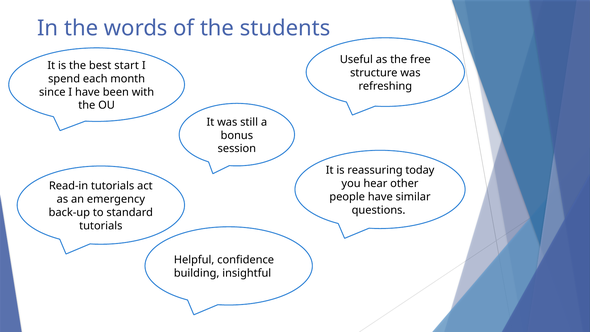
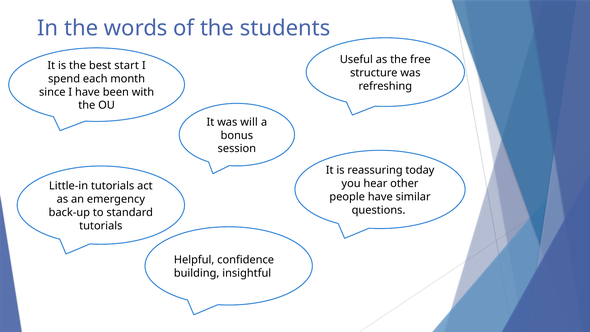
still: still -> will (249, 122)
Read-in: Read-in -> Little-in (69, 186)
